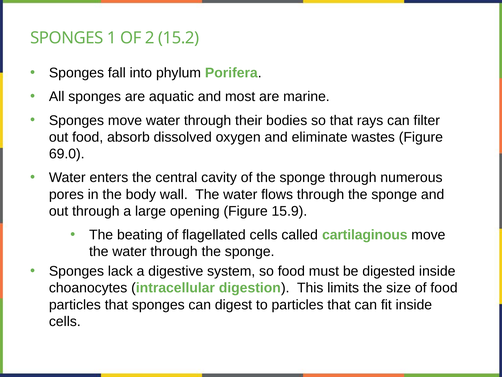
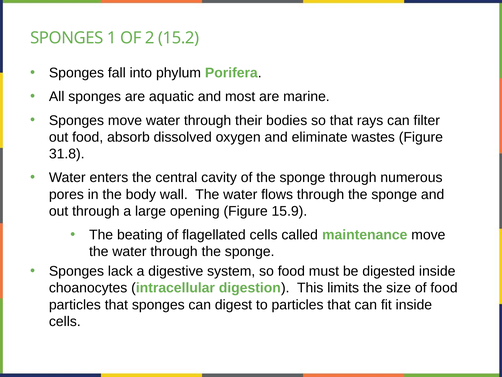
69.0: 69.0 -> 31.8 (67, 154)
cartilaginous: cartilaginous -> maintenance (365, 235)
